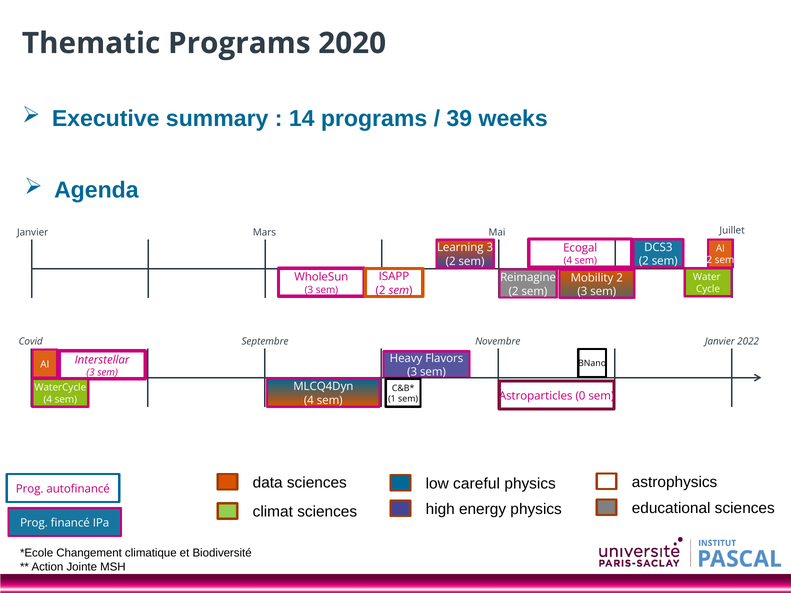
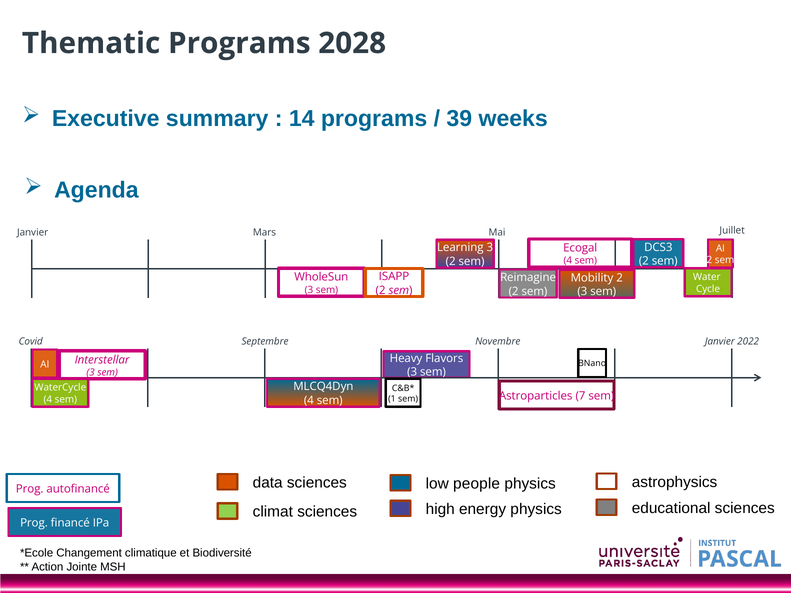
2020: 2020 -> 2028 (352, 43)
0: 0 -> 7 (580, 396)
careful: careful -> people (477, 484)
